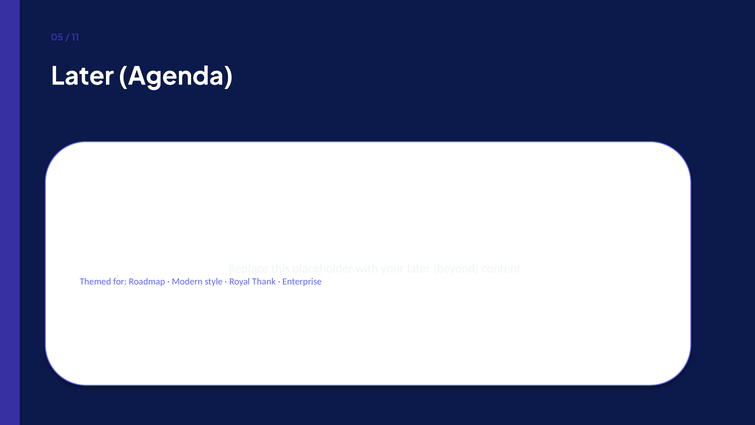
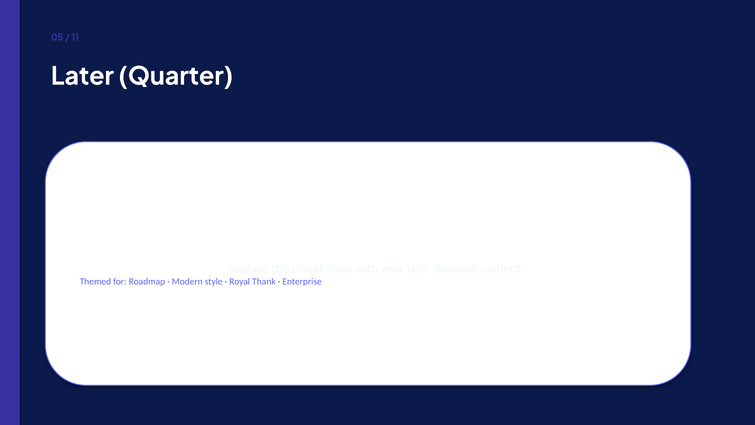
Agenda: Agenda -> Quarter (176, 76)
